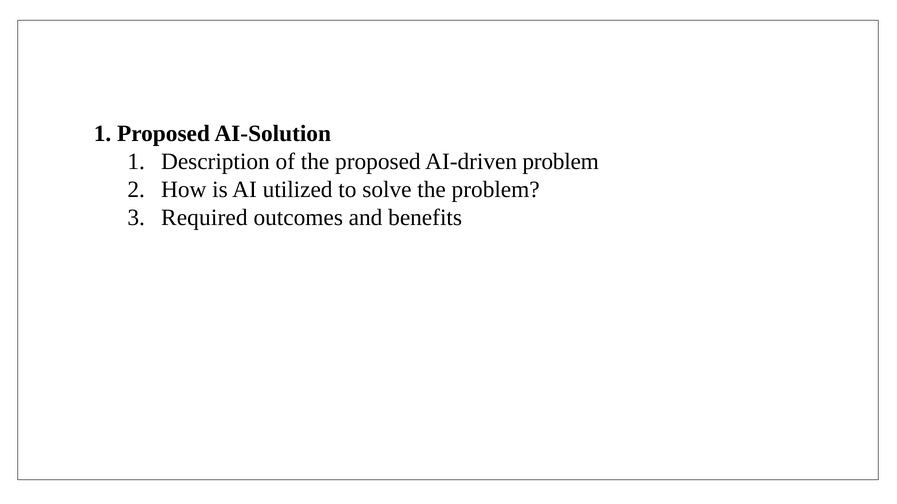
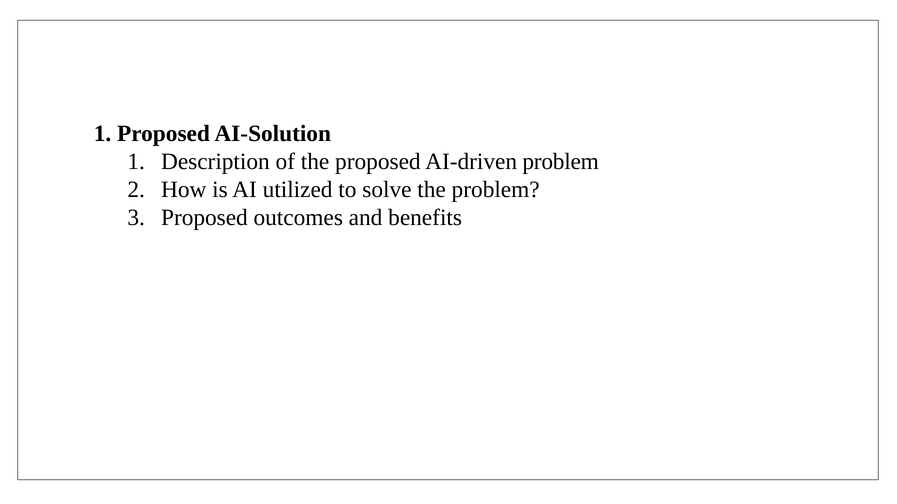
Required: Required -> Proposed (204, 218)
